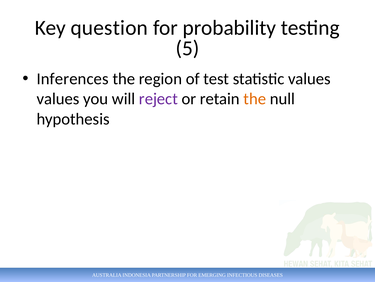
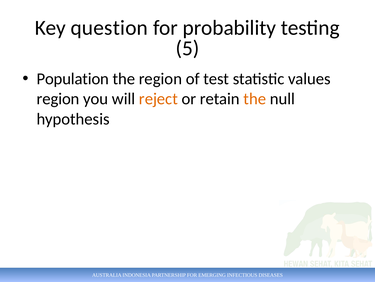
Inferences: Inferences -> Population (73, 79)
values: values -> region (58, 99)
reject colour: purple -> orange (158, 99)
